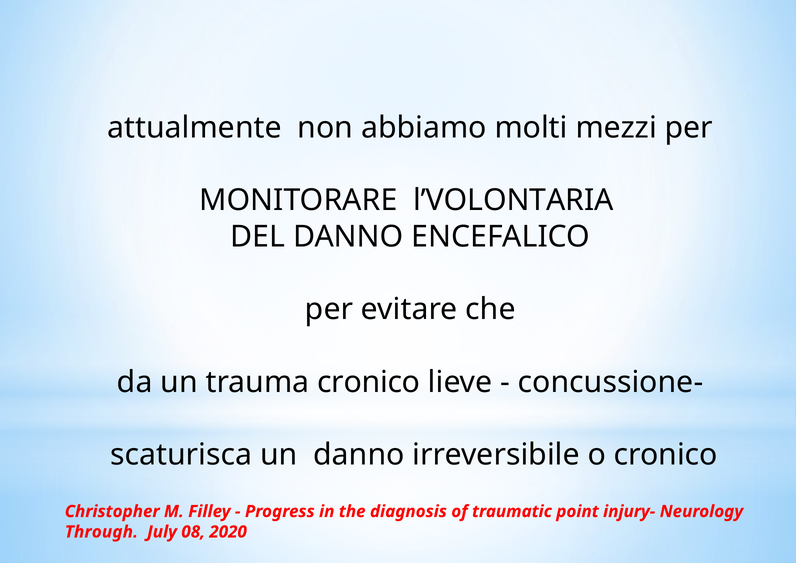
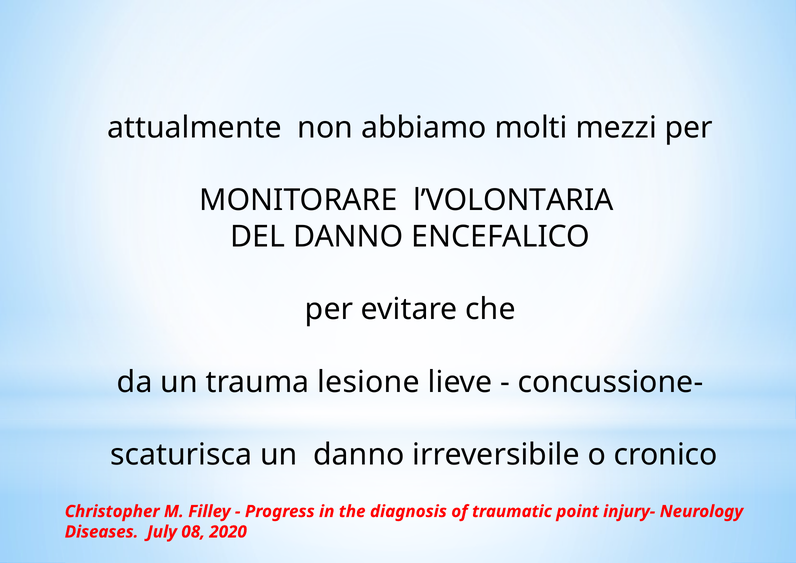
trauma cronico: cronico -> lesione (369, 382)
Through: Through -> Diseases (102, 532)
